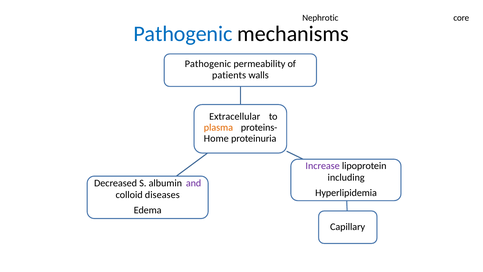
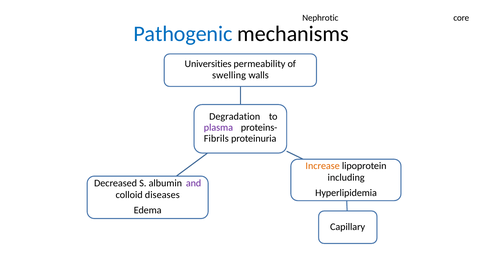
Pathogenic: Pathogenic -> Universities (208, 64)
patients: patients -> swelling (229, 75)
Extracellular: Extracellular -> Degradation (235, 116)
plasma colour: orange -> purple (218, 127)
Home: Home -> Fibrils (216, 138)
Increase colour: purple -> orange (323, 166)
